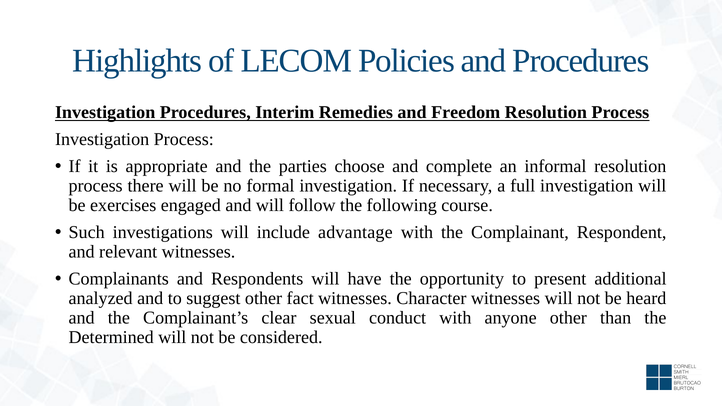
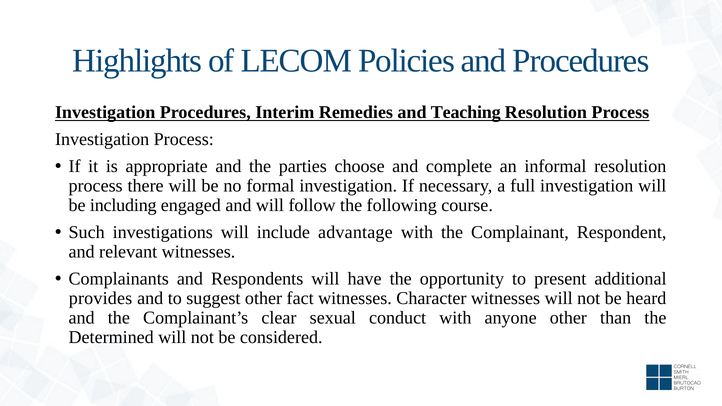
Freedom: Freedom -> Teaching (466, 112)
exercises: exercises -> including (123, 205)
analyzed: analyzed -> provides (101, 298)
